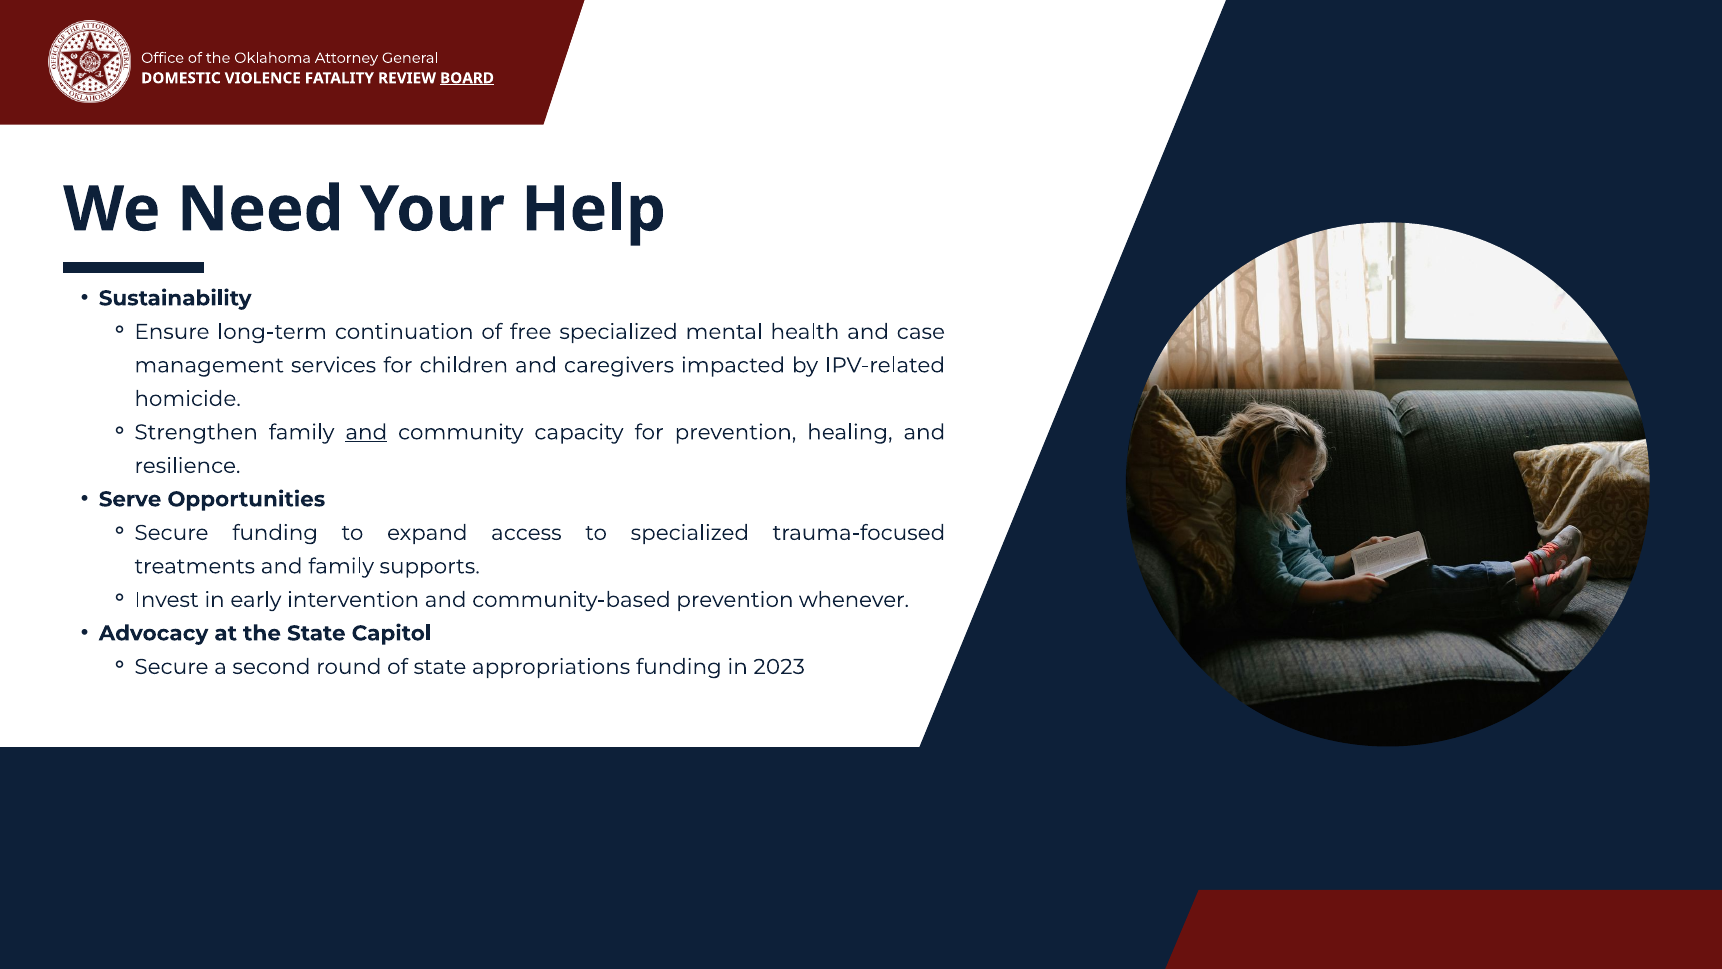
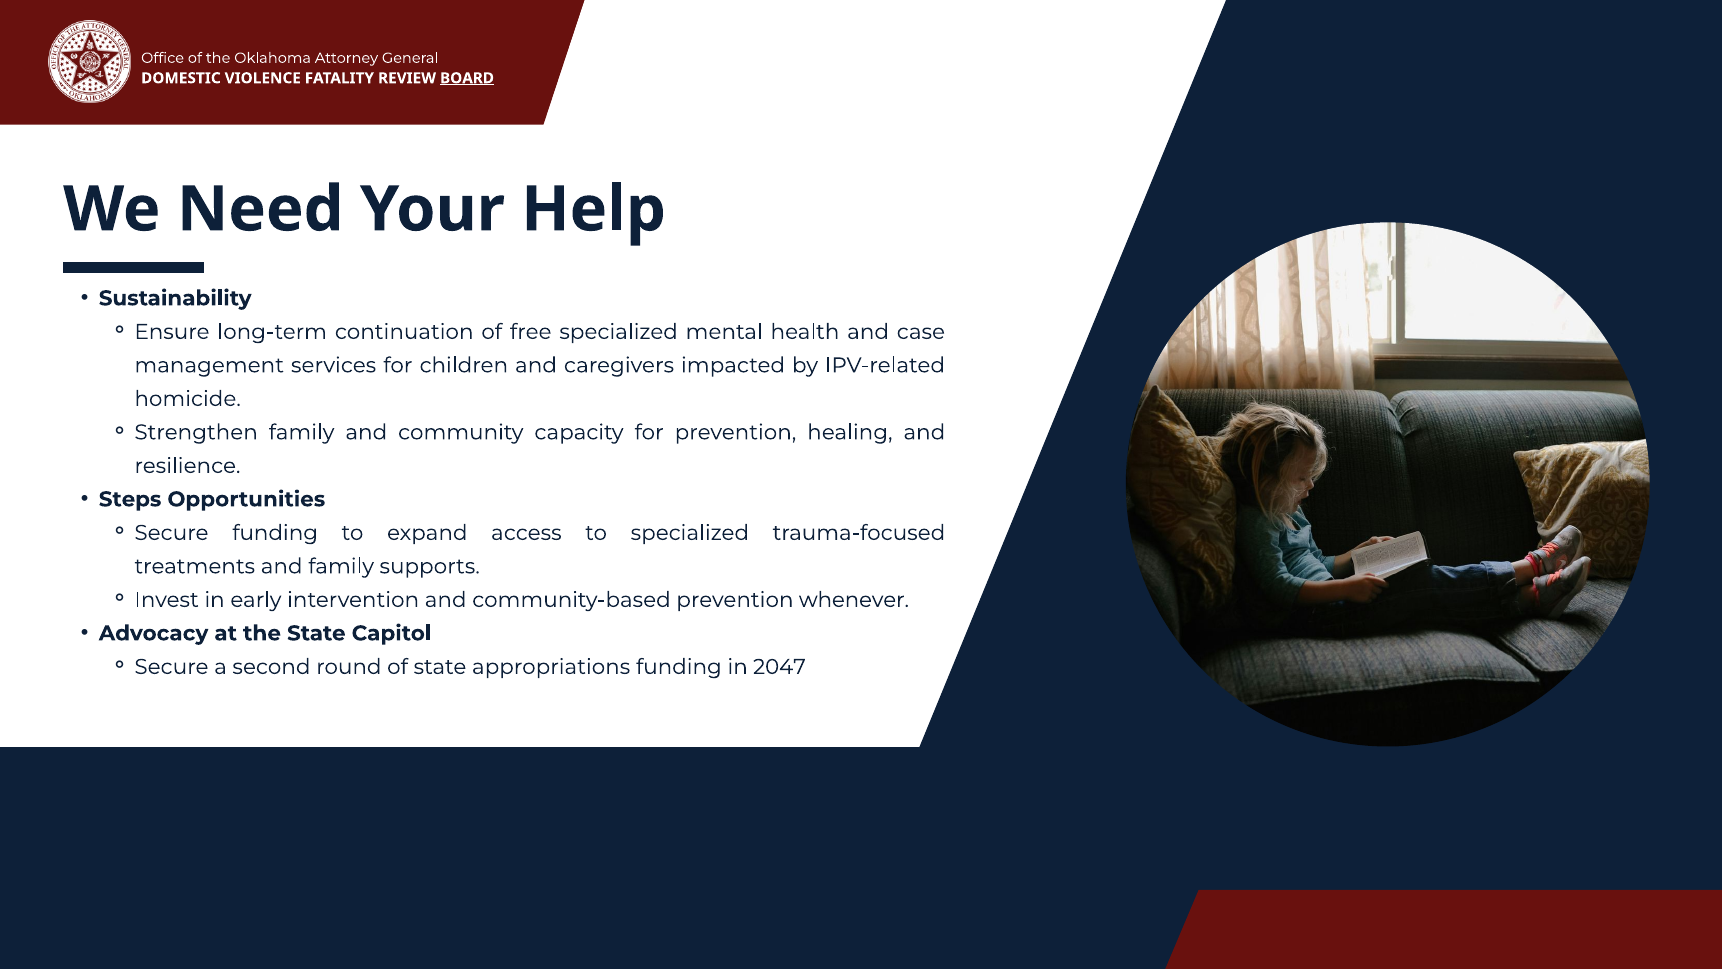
and underline: present -> none (366, 432)
Serve: Serve -> Steps (130, 499)
2023: 2023 -> 2047 (779, 667)
